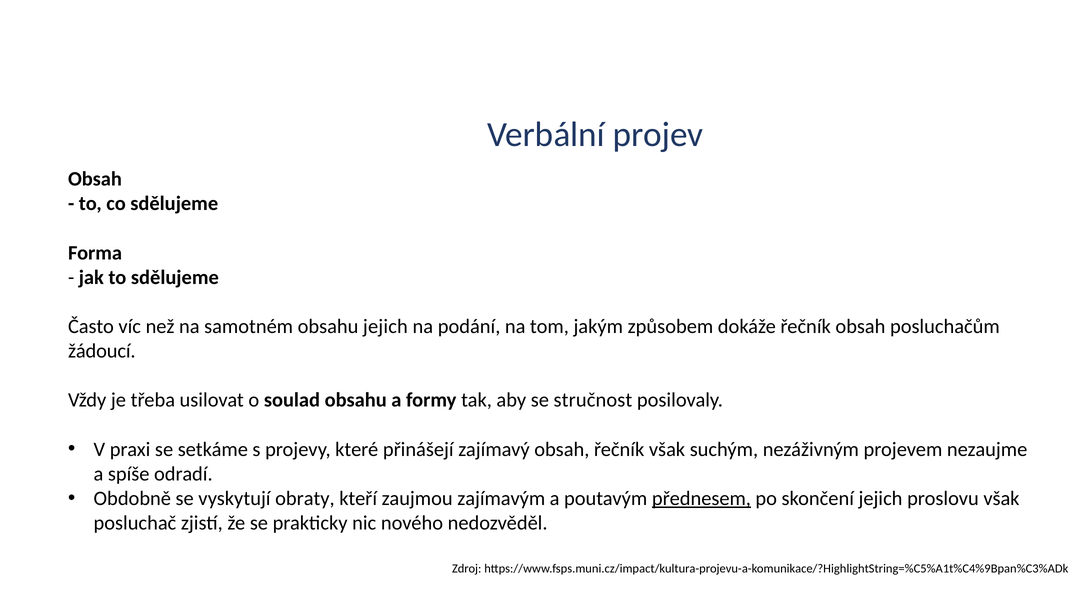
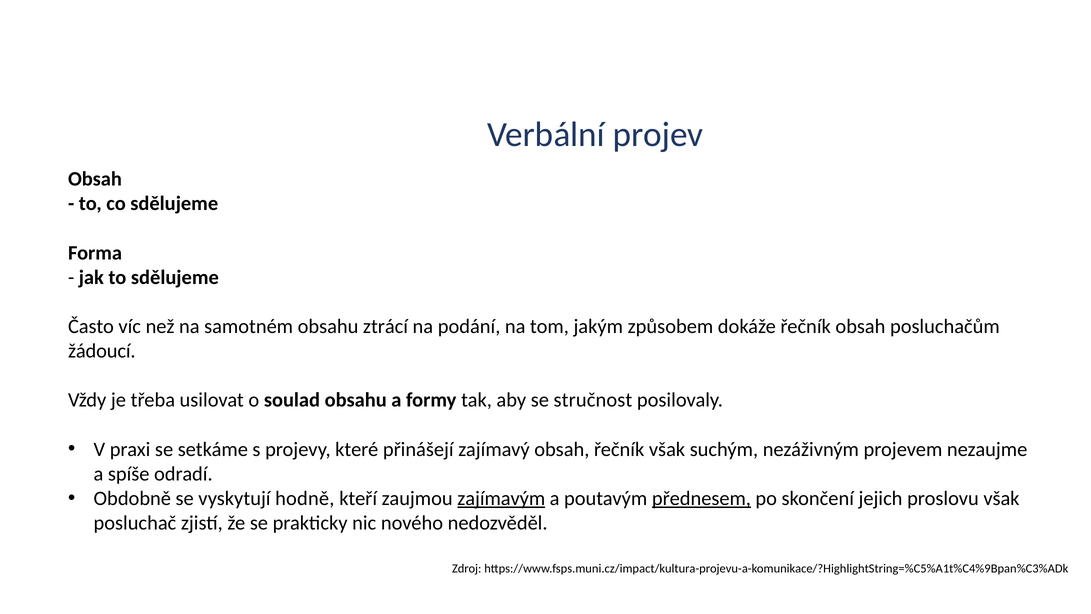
obsahu jejich: jejich -> ztrácí (385, 326)
obraty: obraty -> hodně (305, 498)
zajímavým underline: none -> present (501, 498)
